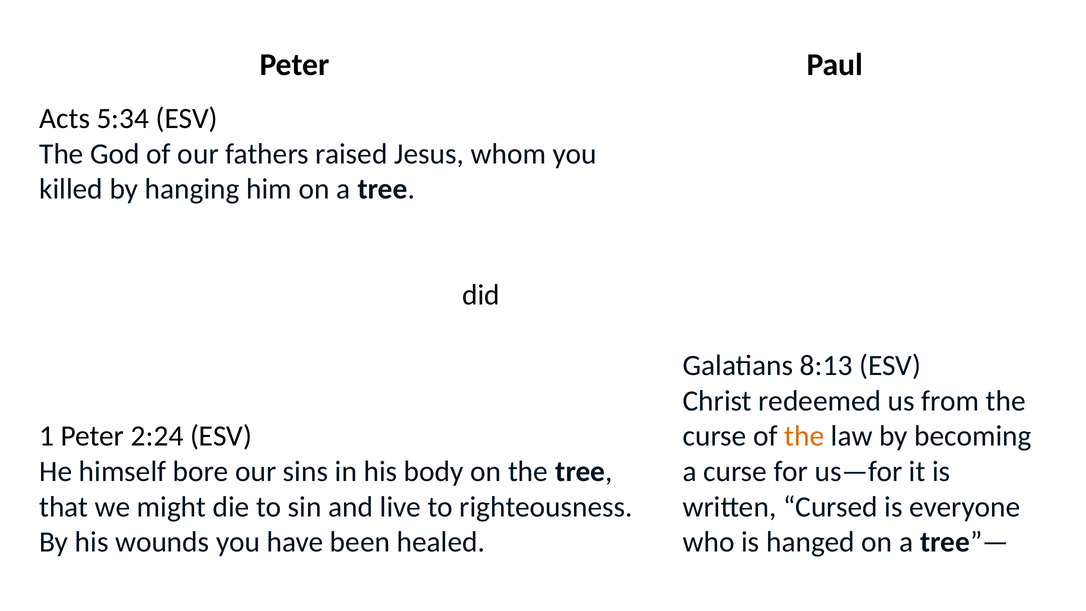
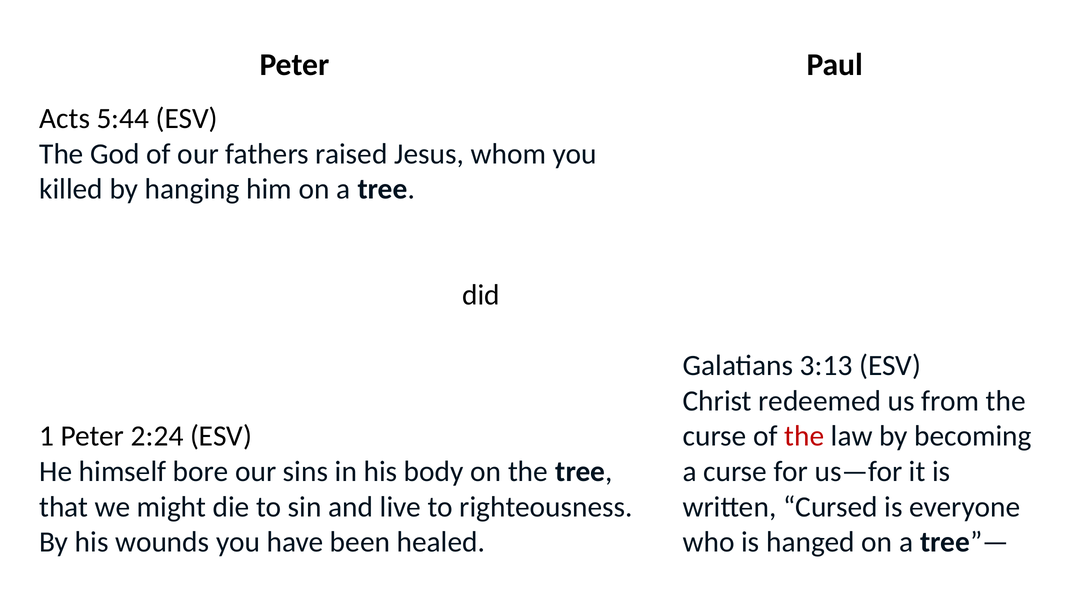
5:34: 5:34 -> 5:44 (123, 119)
8:13: 8:13 -> 3:13 (826, 366)
the colour: orange -> red (804, 436)
